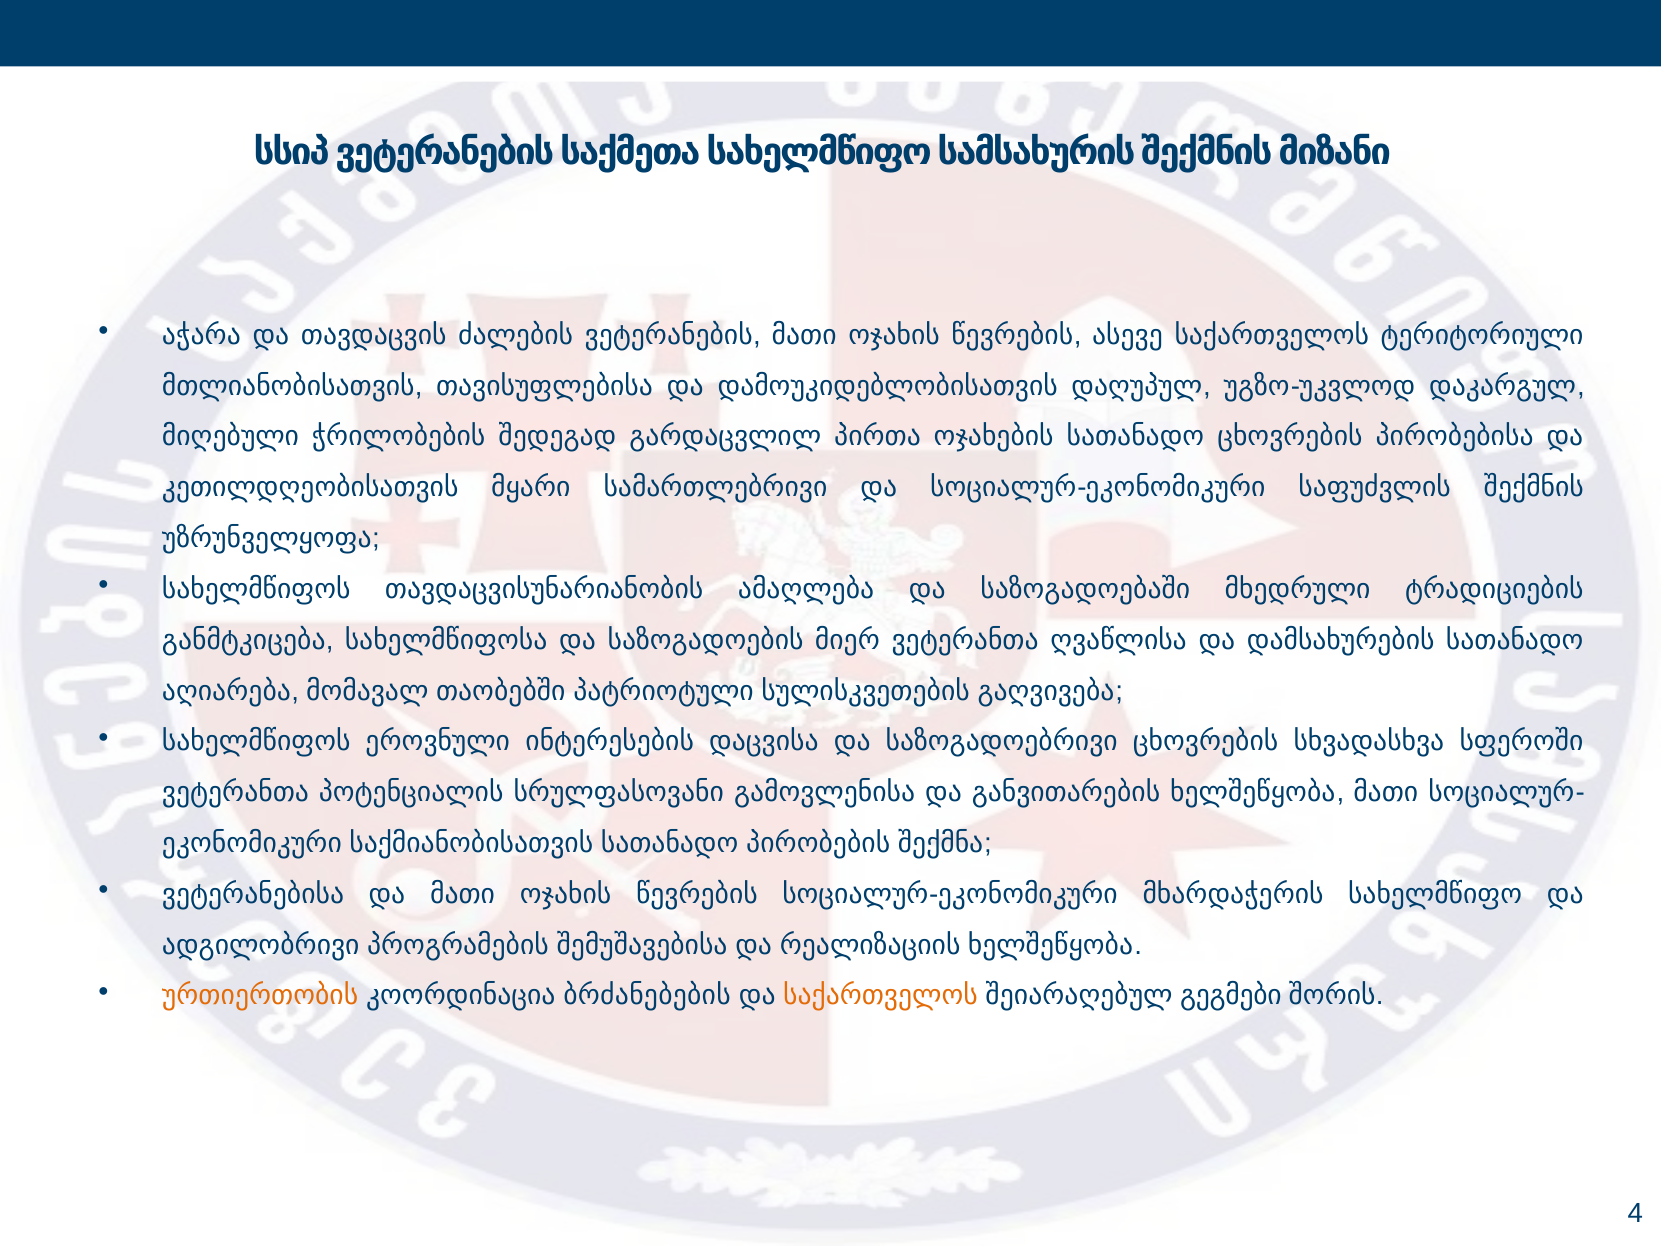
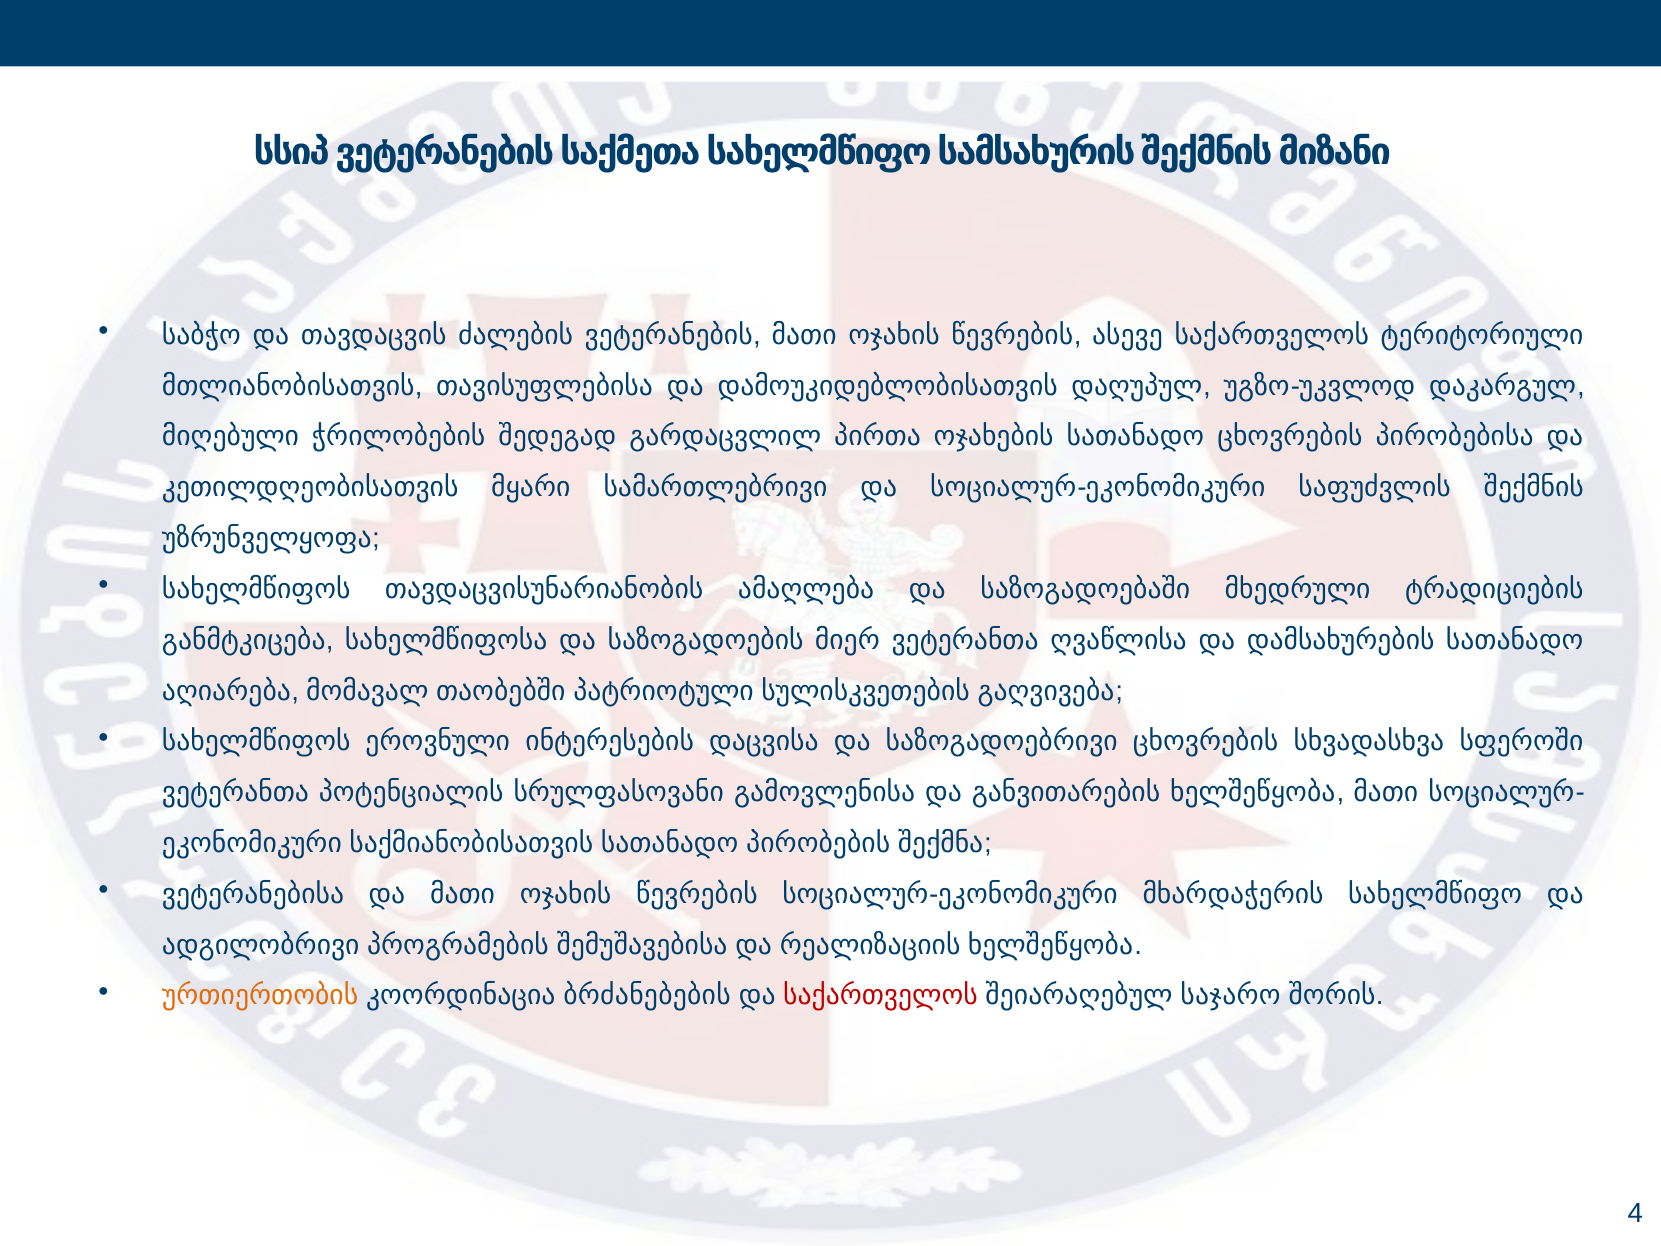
აჭარა: აჭარა -> საბჭო (201, 335)
საქართველოს colour: orange -> red (880, 996)
გეგმები: გეგმები -> საჯარო (1231, 996)
